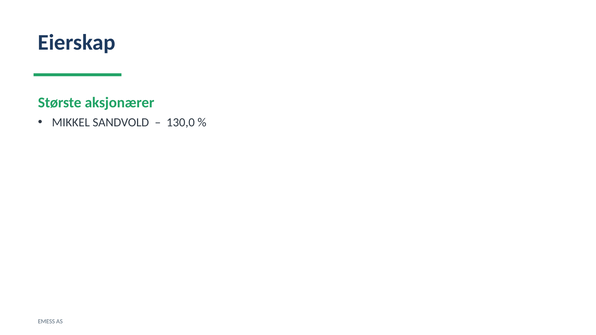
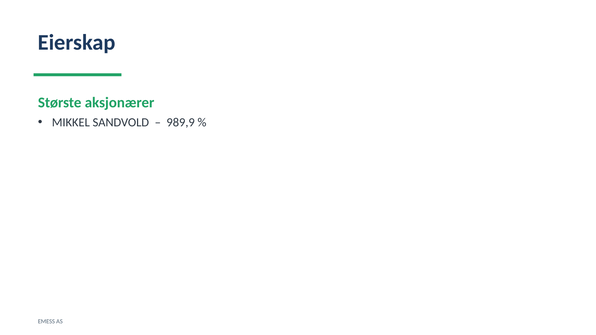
130,0: 130,0 -> 989,9 (181, 123)
